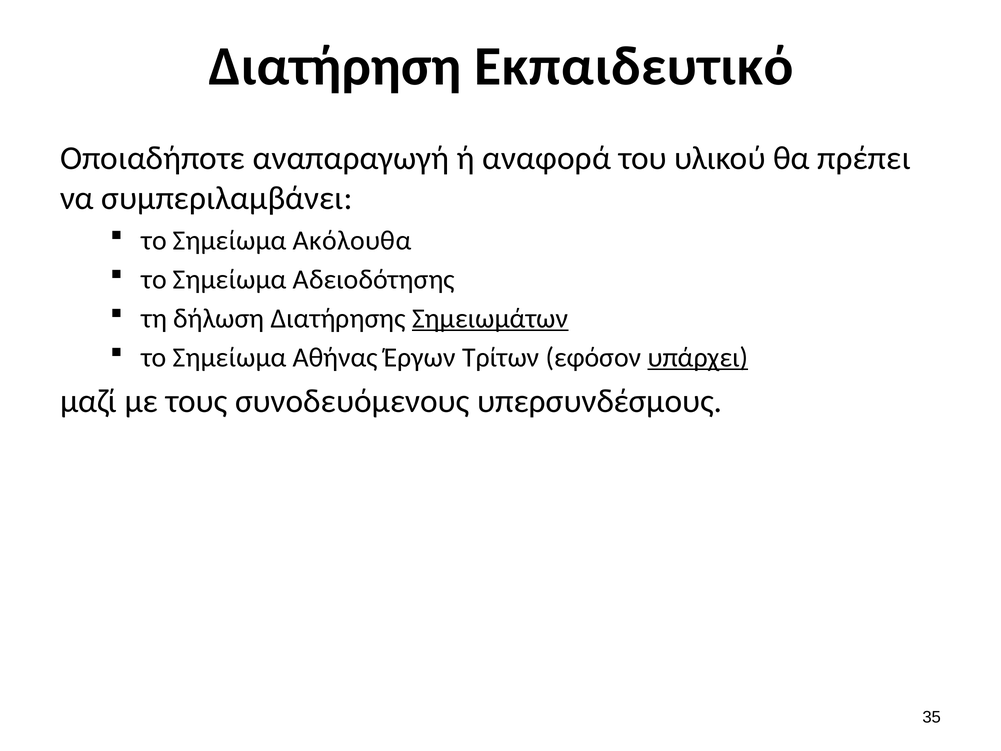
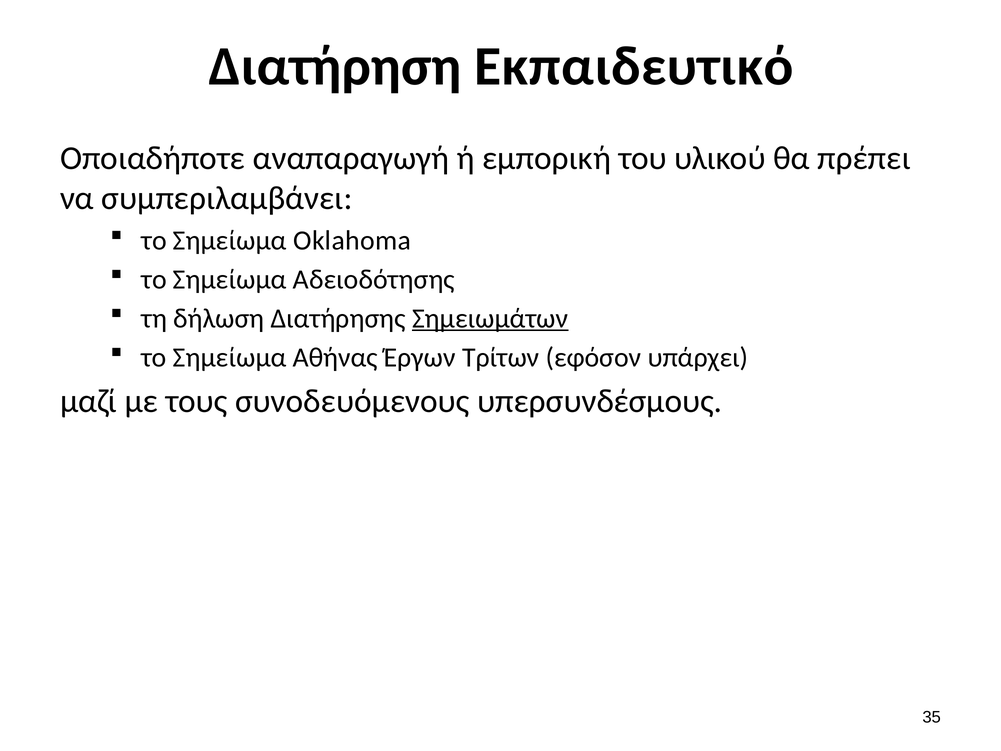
αναφορά: αναφορά -> εμπορική (547, 158)
Ακόλουθα: Ακόλουθα -> Oklahoma (352, 240)
υπάρχει underline: present -> none (698, 357)
